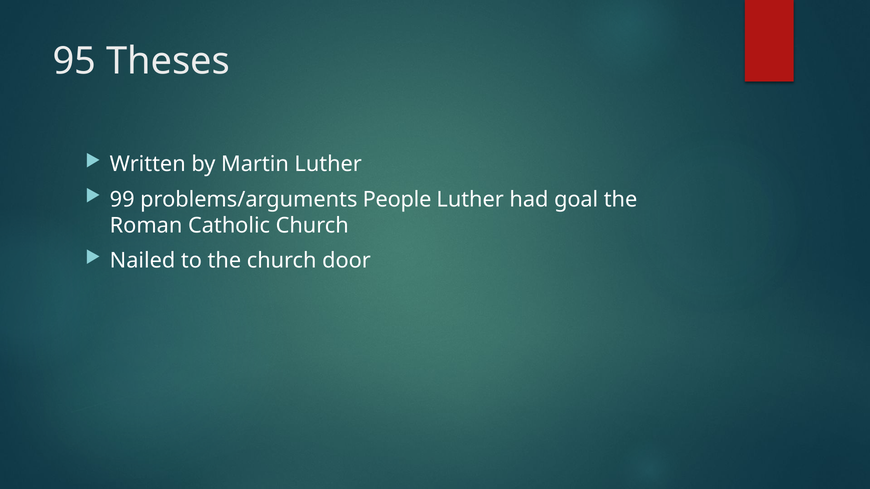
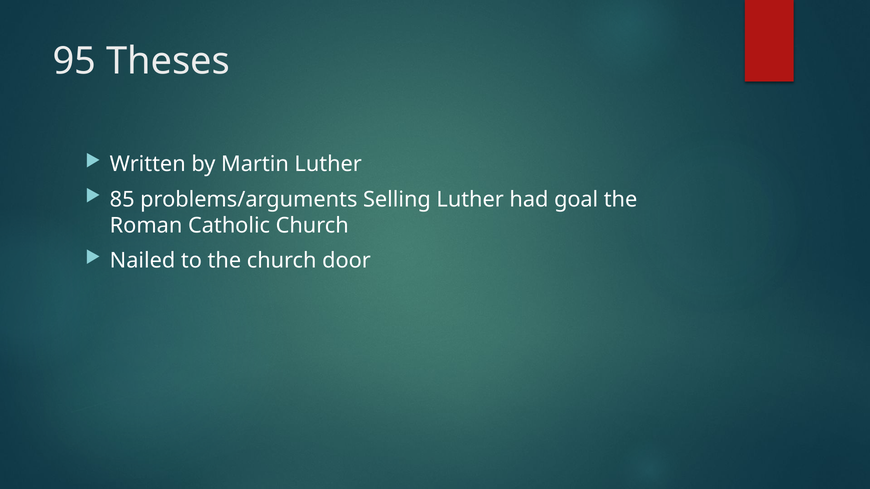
99: 99 -> 85 (122, 200)
People: People -> Selling (397, 200)
